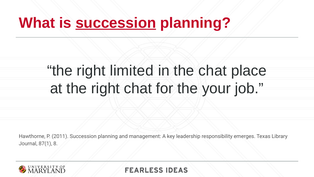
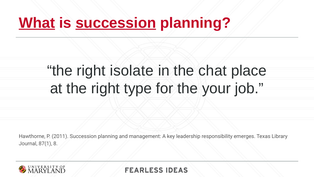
What underline: none -> present (37, 23)
limited: limited -> isolate (132, 71)
right chat: chat -> type (138, 88)
